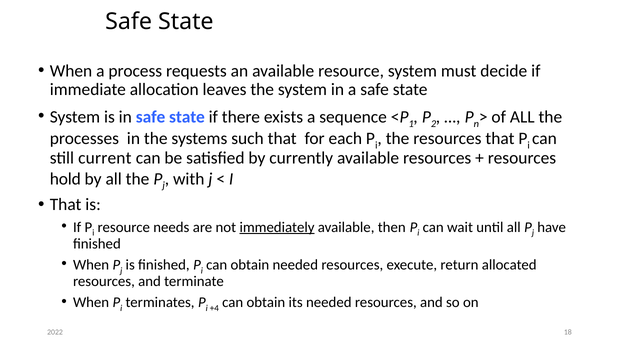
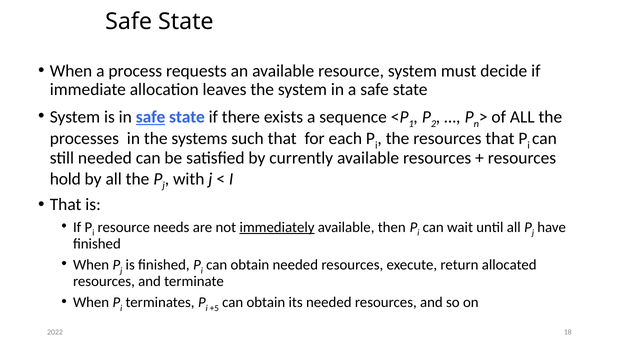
safe underline: none -> present (151, 117)
still current: current -> needed (105, 158)
+4: +4 -> +5 (214, 308)
